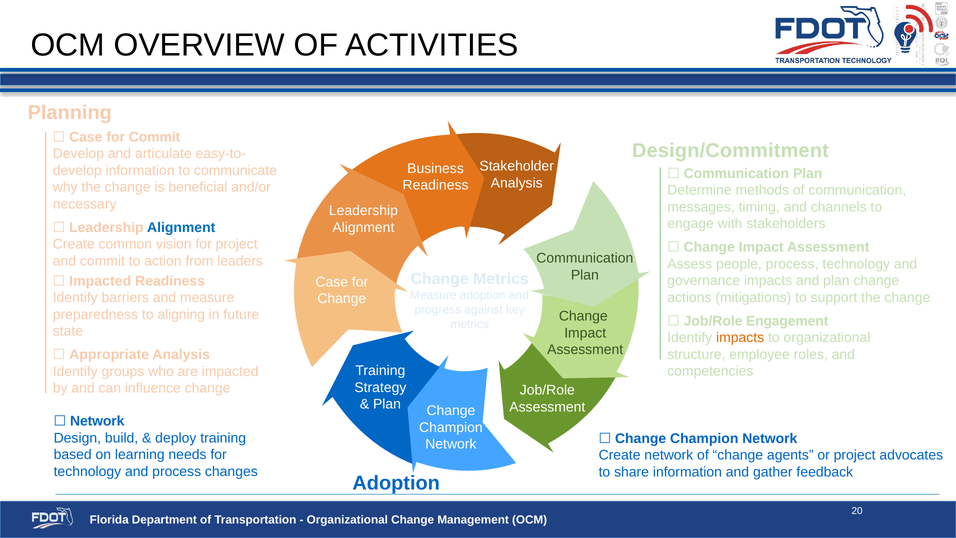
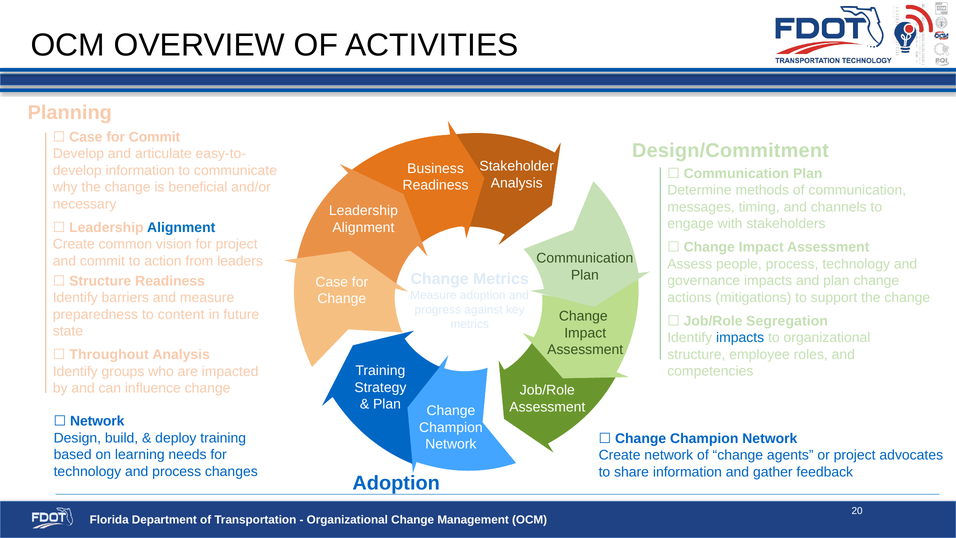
Impacted: Impacted -> Structure (100, 281)
aligning: aligning -> content (181, 314)
Engagement: Engagement -> Segregation (787, 321)
impacts colour: orange -> blue (740, 338)
Appropriate: Appropriate -> Throughout (109, 355)
